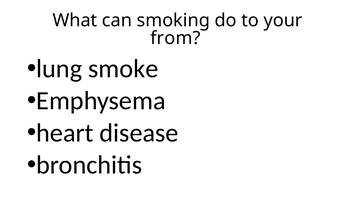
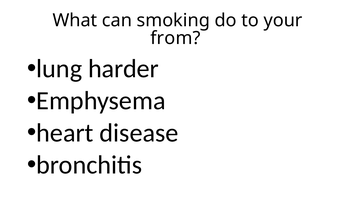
smoke: smoke -> harder (123, 69)
